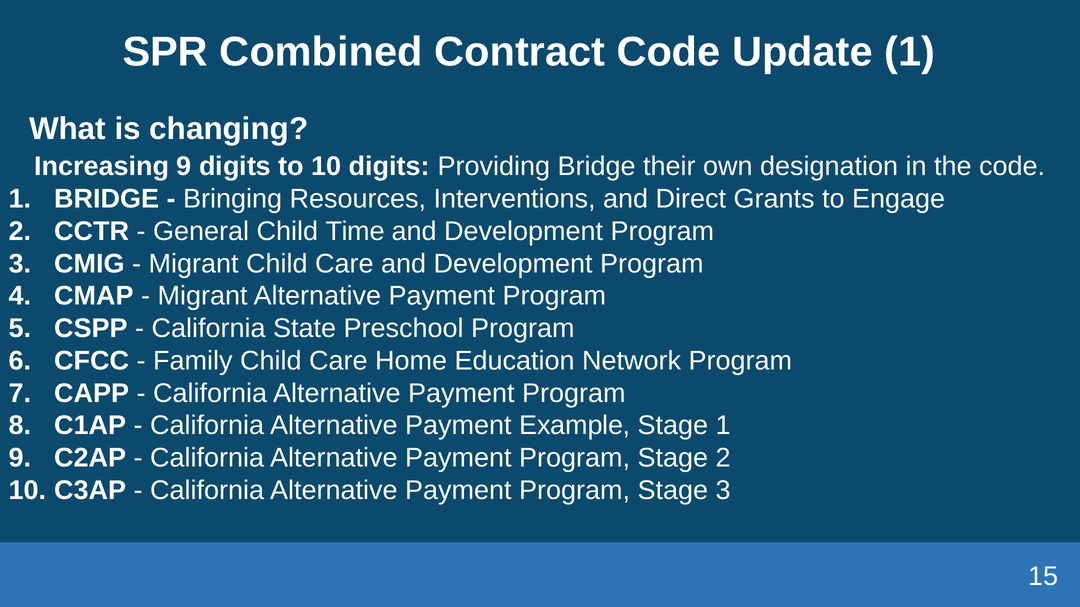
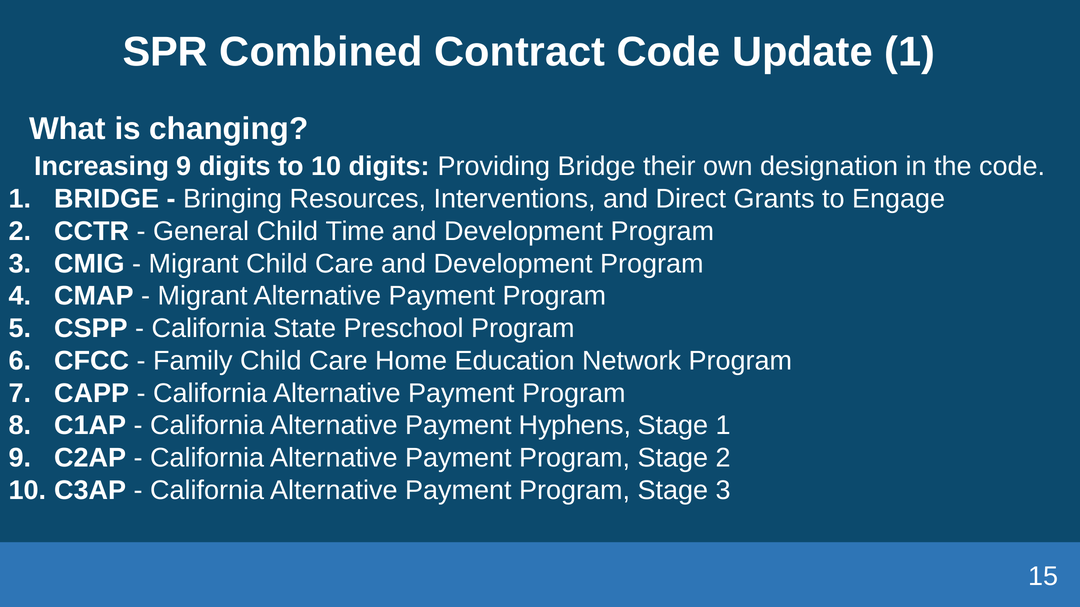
Example: Example -> Hyphens (575, 426)
